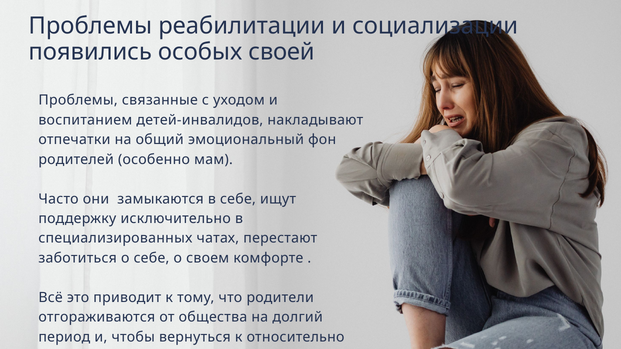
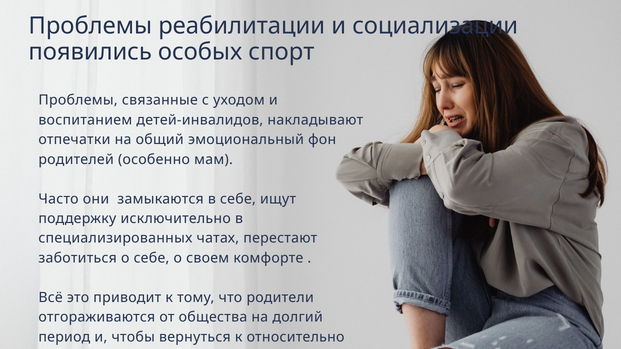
своей: своей -> спорт (281, 52)
